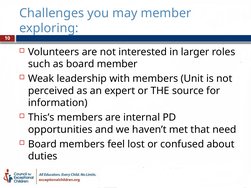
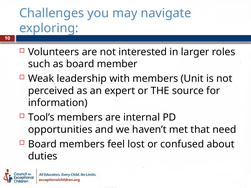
may member: member -> navigate (166, 13)
This’s: This’s -> Tool’s (41, 118)
